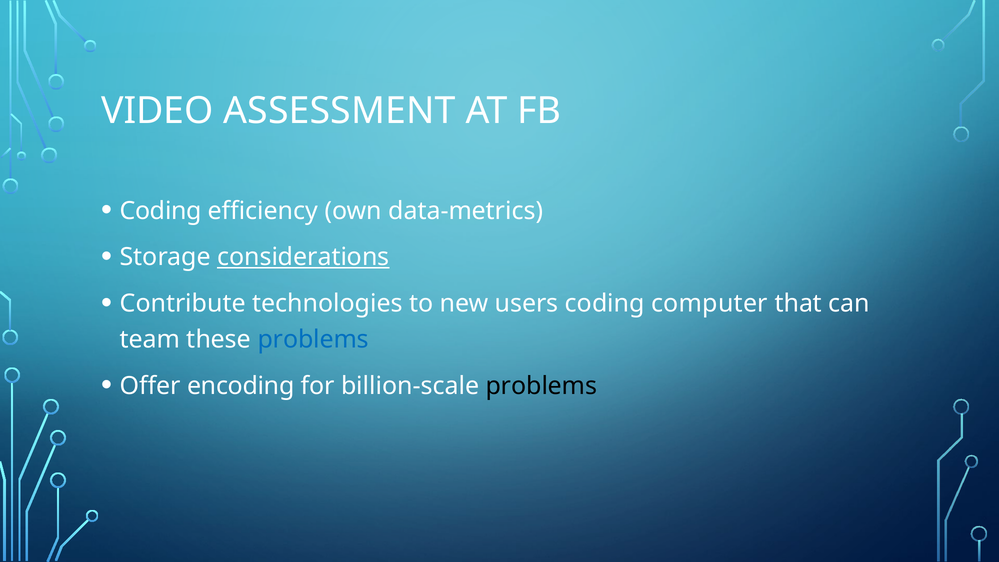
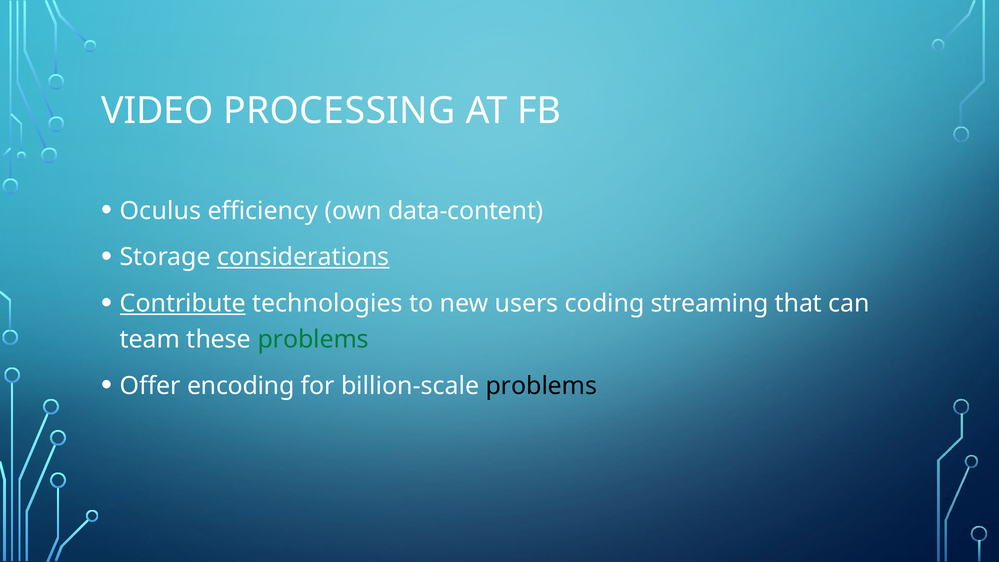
ASSESSMENT: ASSESSMENT -> PROCESSING (339, 111)
Coding: Coding -> Oculus (160, 211)
data-metrics: data-metrics -> data-content (466, 211)
Contribute underline: none -> present (183, 304)
computer: computer -> streaming (710, 304)
problems colour: blue -> green (313, 340)
